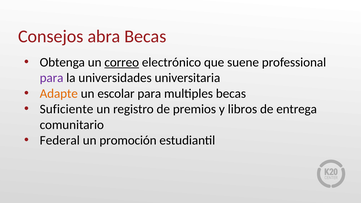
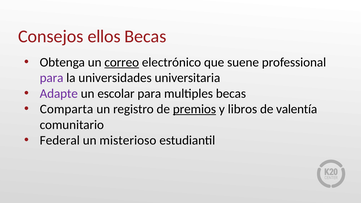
abra: abra -> ellos (104, 36)
Adapte colour: orange -> purple (59, 93)
Suficiente: Suficiente -> Comparta (67, 109)
premios underline: none -> present (194, 109)
entrega: entrega -> valentía (297, 109)
promoción: promoción -> misterioso (128, 140)
